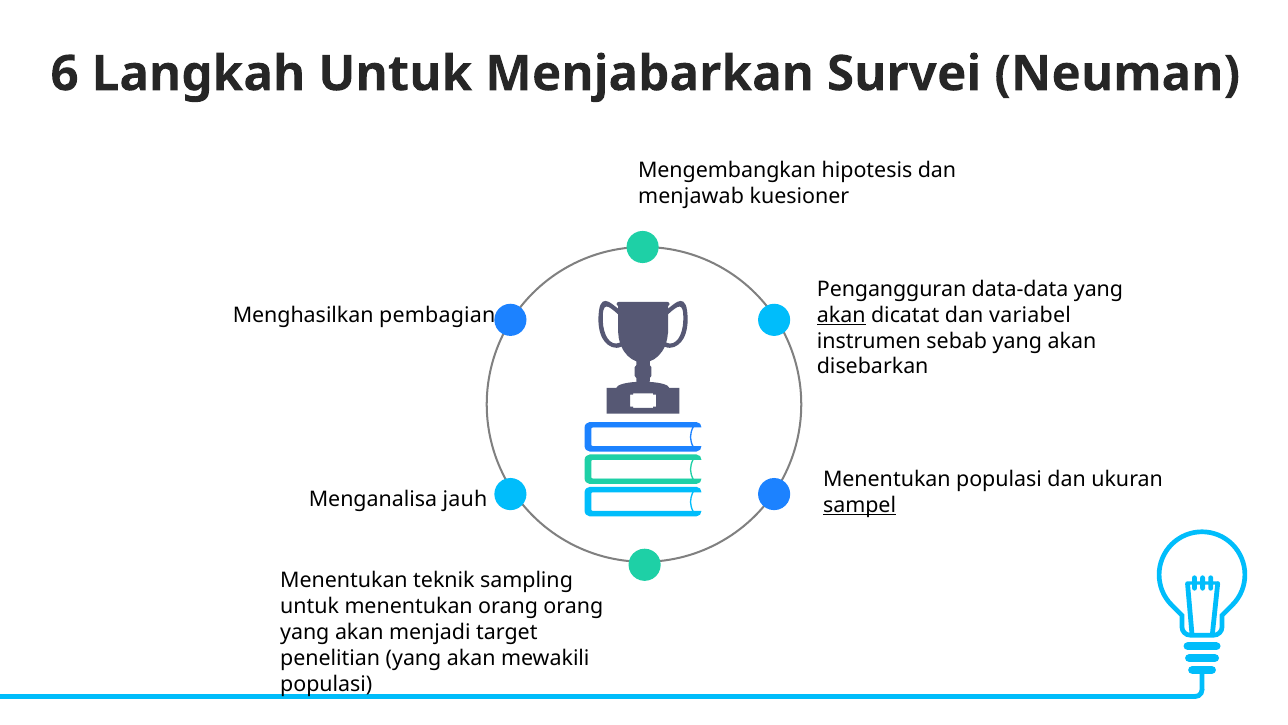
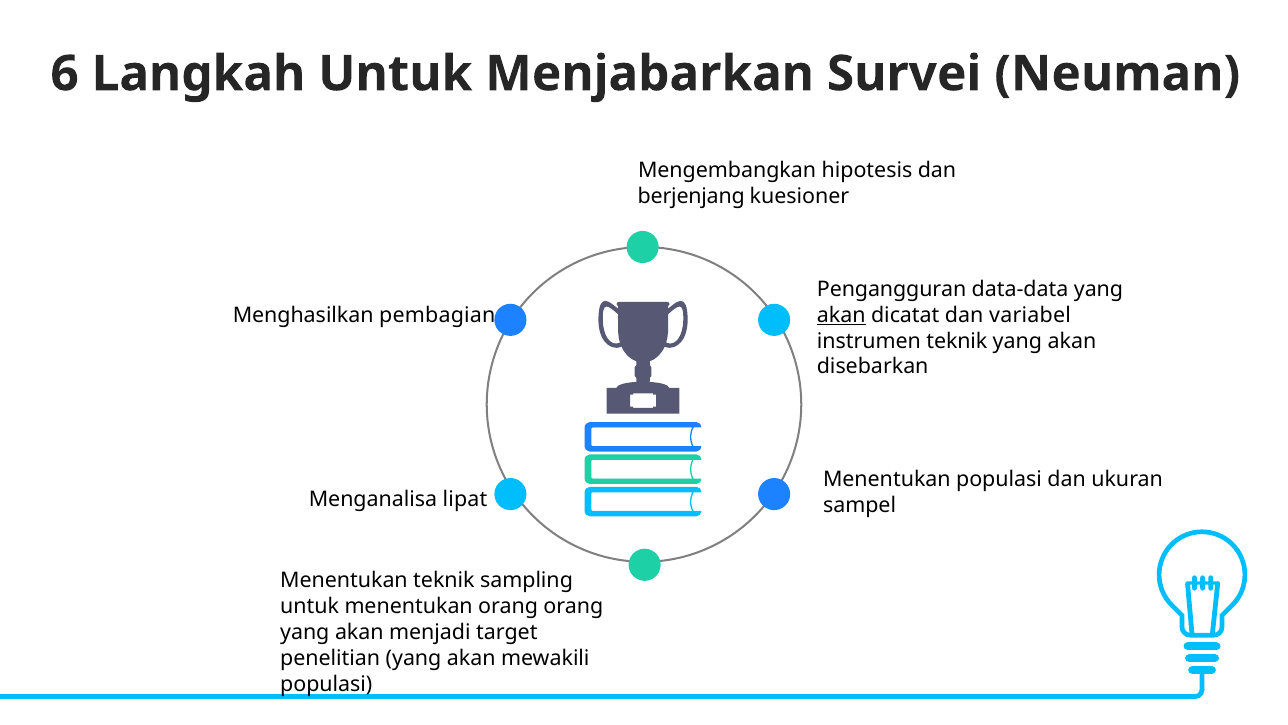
menjawab: menjawab -> berjenjang (691, 197)
instrumen sebab: sebab -> teknik (957, 341)
jauh: jauh -> lipat (465, 499)
sampel underline: present -> none (860, 505)
